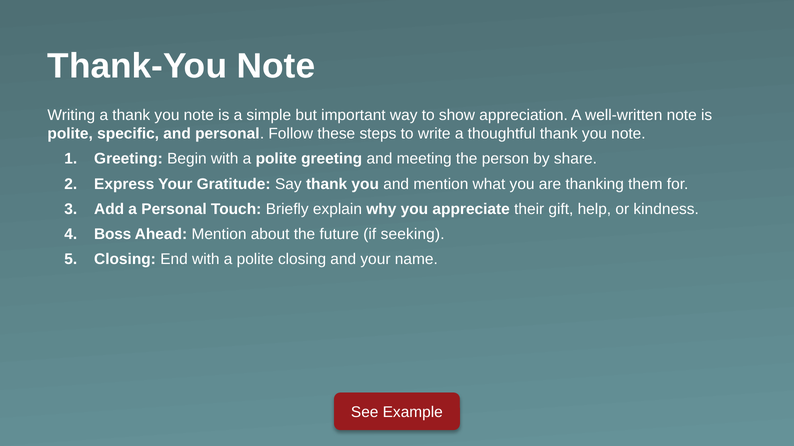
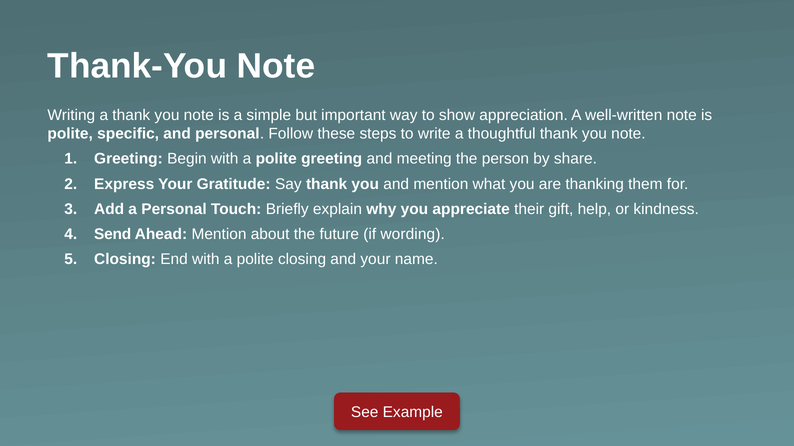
Boss: Boss -> Send (113, 235)
seeking: seeking -> wording (413, 235)
